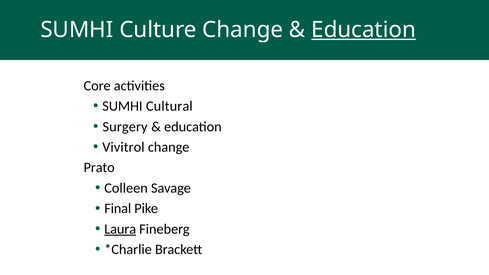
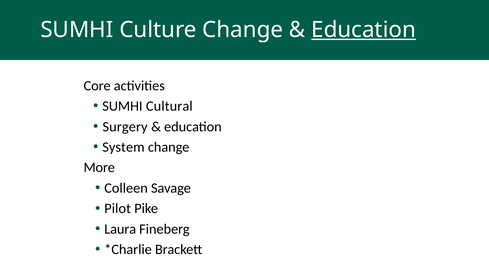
Vivitrol: Vivitrol -> System (123, 147)
Prato: Prato -> More (99, 168)
Final: Final -> Pilot (118, 209)
Laura underline: present -> none (120, 229)
